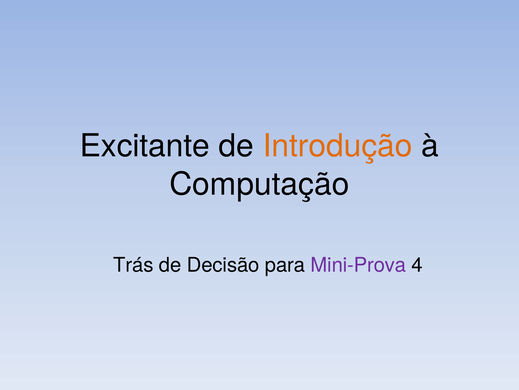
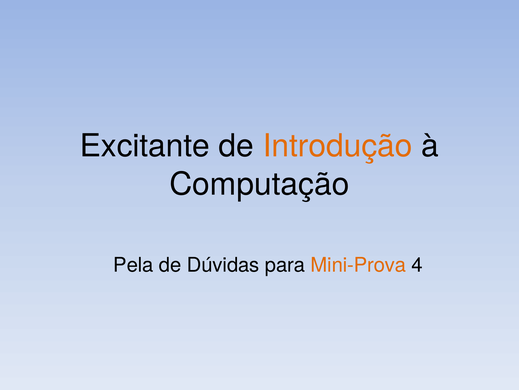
Trás: Trás -> Pela (133, 265)
Decisão: Decisão -> Dúvidas (223, 265)
Mini-Prova colour: purple -> orange (358, 265)
